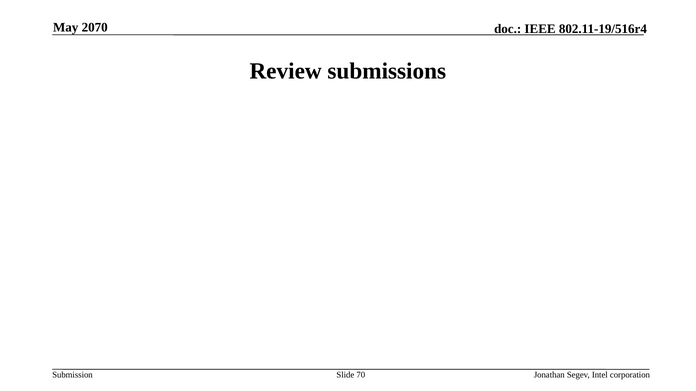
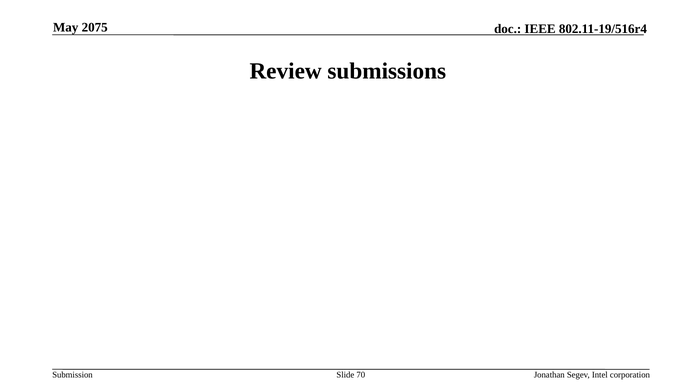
2070: 2070 -> 2075 (95, 28)
